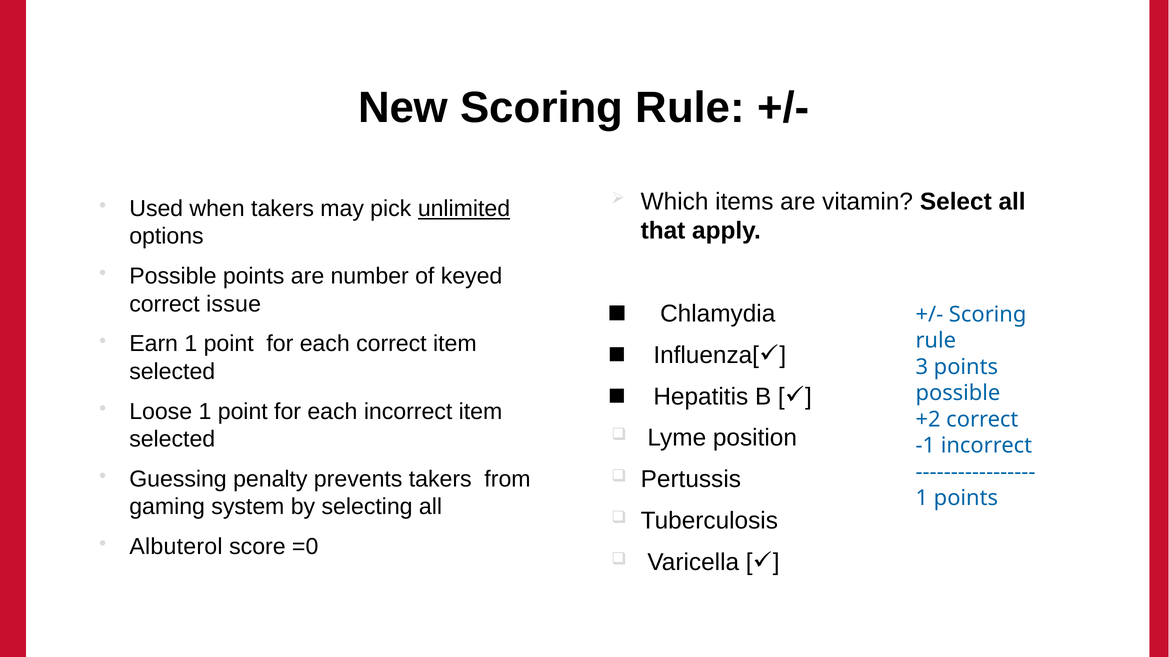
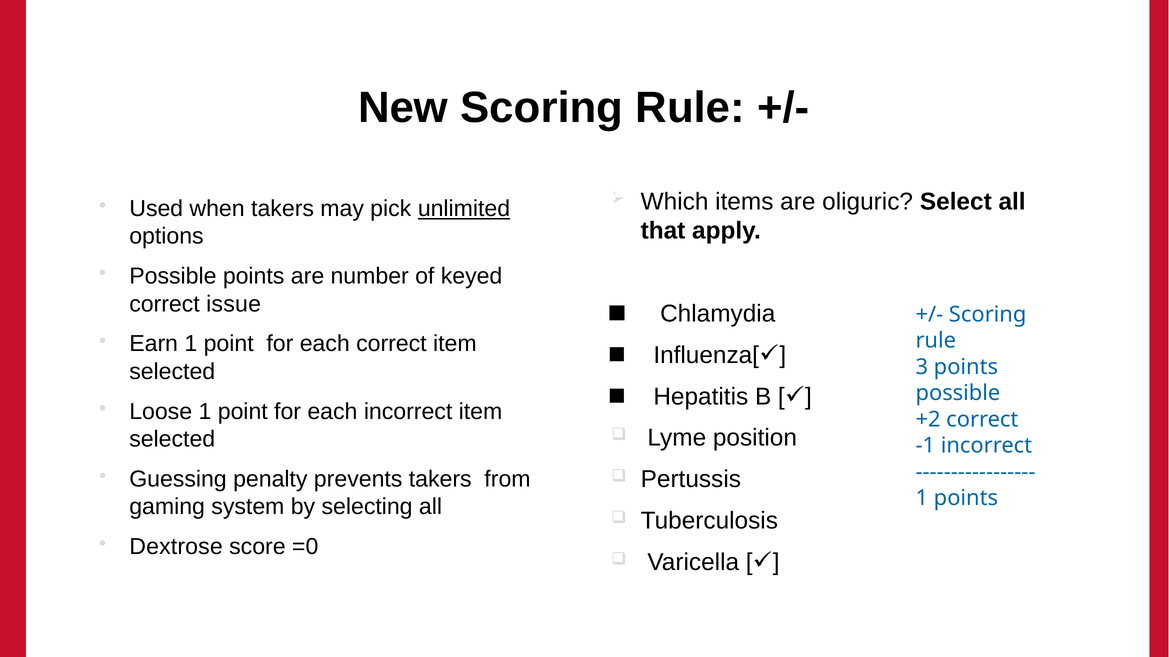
vitamin: vitamin -> oliguric (868, 202)
Albuterol: Albuterol -> Dextrose (176, 547)
